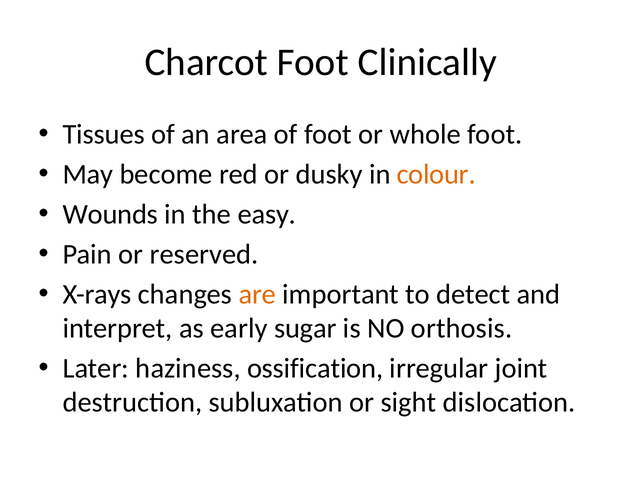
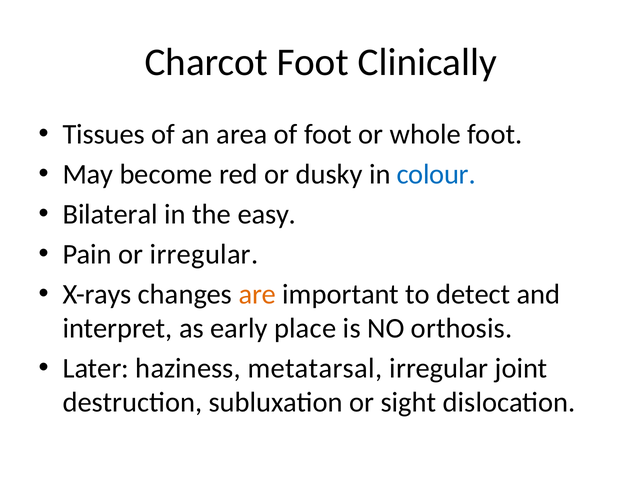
colour colour: orange -> blue (436, 175)
Wounds: Wounds -> Bilateral (110, 215)
or reserved: reserved -> irregular (204, 255)
sugar: sugar -> place (305, 329)
ossification: ossification -> metatarsal (315, 369)
